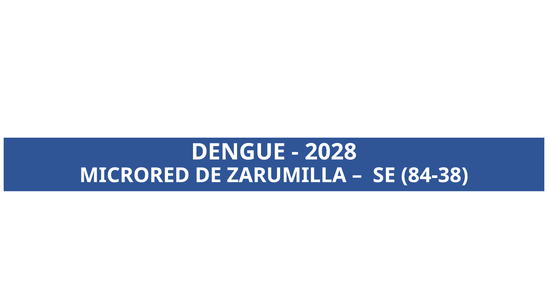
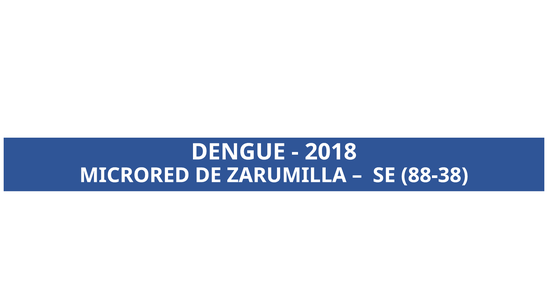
2028: 2028 -> 2018 (331, 152)
84-38: 84-38 -> 88-38 (435, 175)
